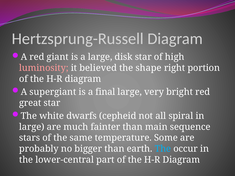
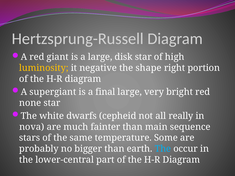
luminosity colour: pink -> yellow (44, 68)
believed: believed -> negative (98, 68)
great: great -> none (30, 103)
spiral: spiral -> really (181, 116)
large: large -> nova (32, 127)
